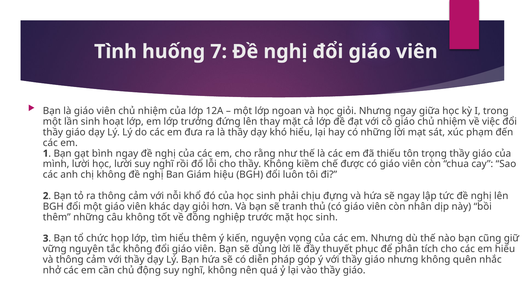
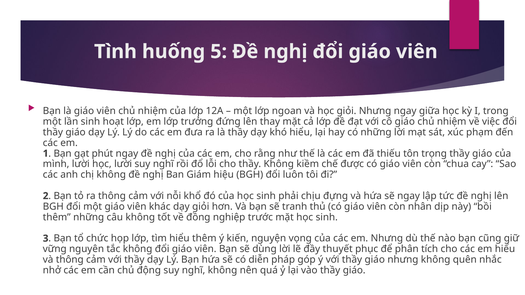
7: 7 -> 5 (219, 52)
bình: bình -> phút (102, 154)
